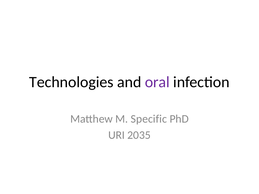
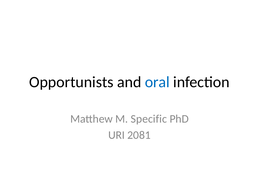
Technologies: Technologies -> Opportunists (71, 82)
oral colour: purple -> blue (157, 82)
2035: 2035 -> 2081 (139, 135)
